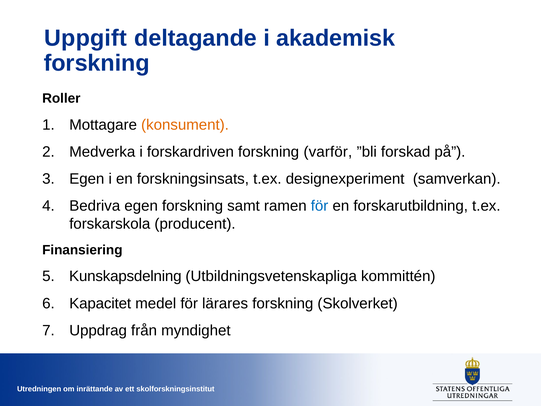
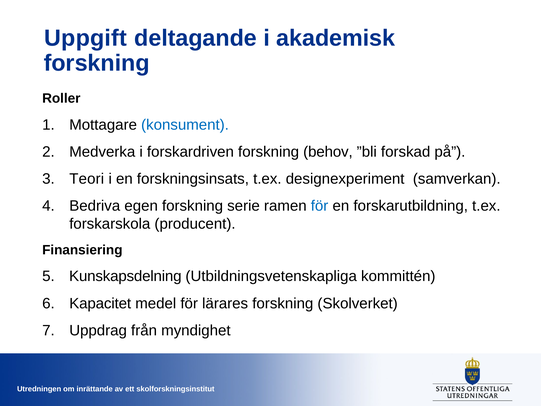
konsument colour: orange -> blue (185, 125)
varför: varför -> behov (328, 152)
Egen: Egen -> Teori (87, 179)
samt: samt -> serie (244, 206)
